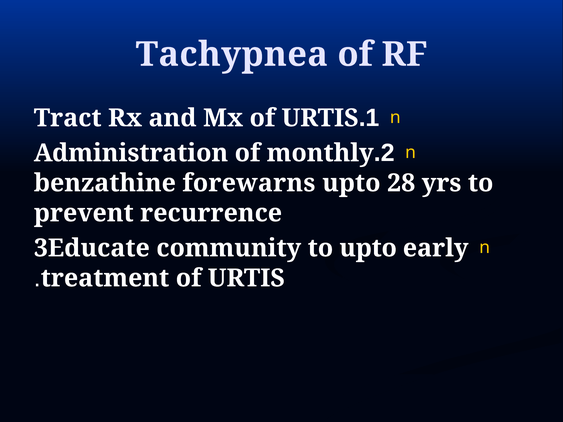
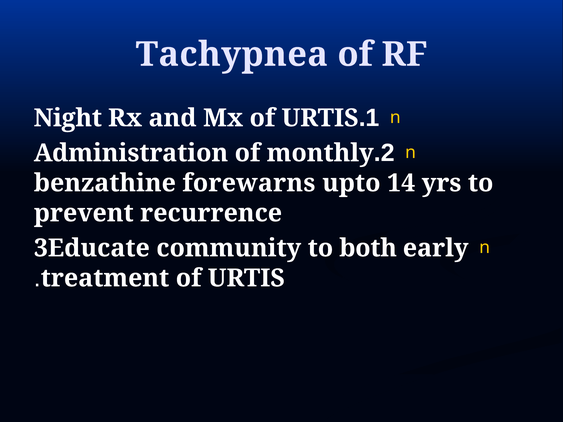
Tract: Tract -> Night (68, 118)
28: 28 -> 14 (401, 183)
to upto: upto -> both (368, 248)
